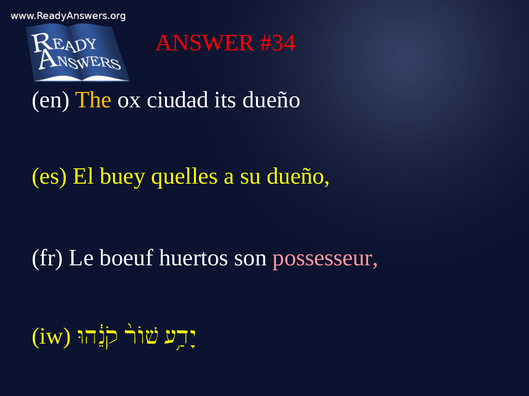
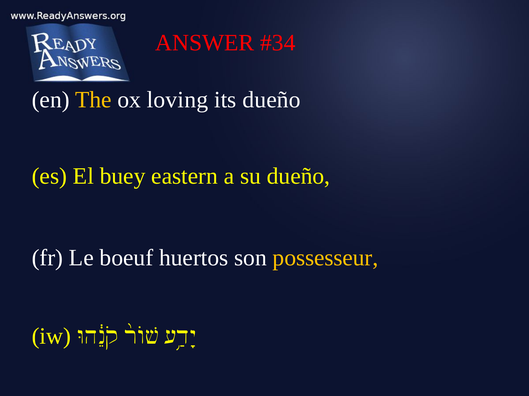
ciudad: ciudad -> loving (178, 100)
quelles: quelles -> eastern (185, 177)
possesseur colour: pink -> yellow (325, 258)
